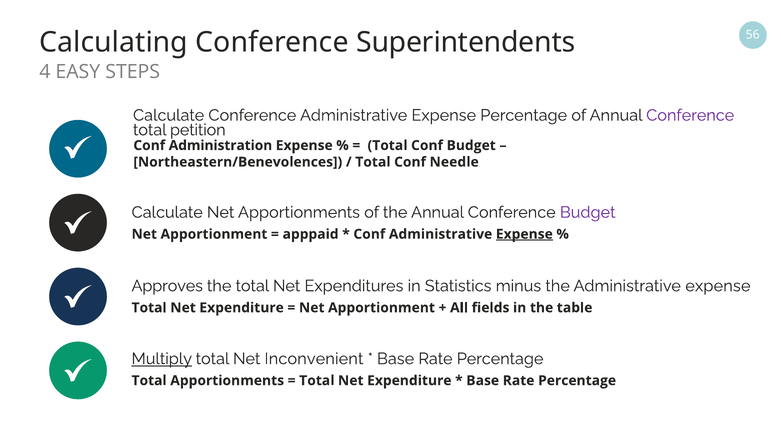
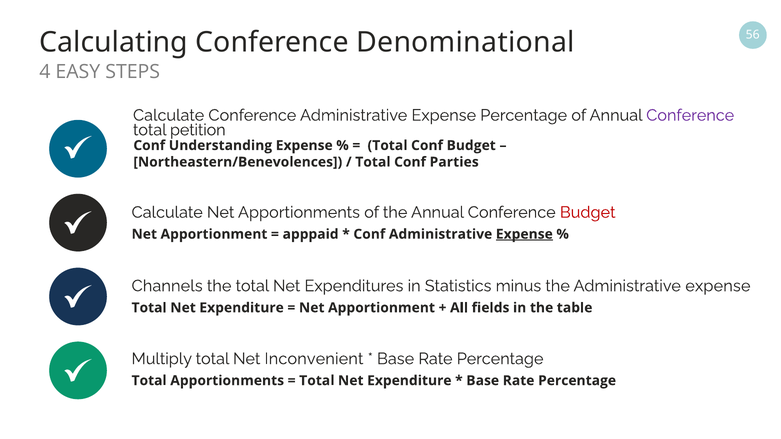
Superintendents: Superintendents -> Denominational (465, 42)
Administration: Administration -> Understanding (220, 146)
Needle: Needle -> Parties (454, 162)
Budget colour: purple -> red (588, 213)
Approves: Approves -> Channels (167, 286)
Multiply underline: present -> none (162, 359)
